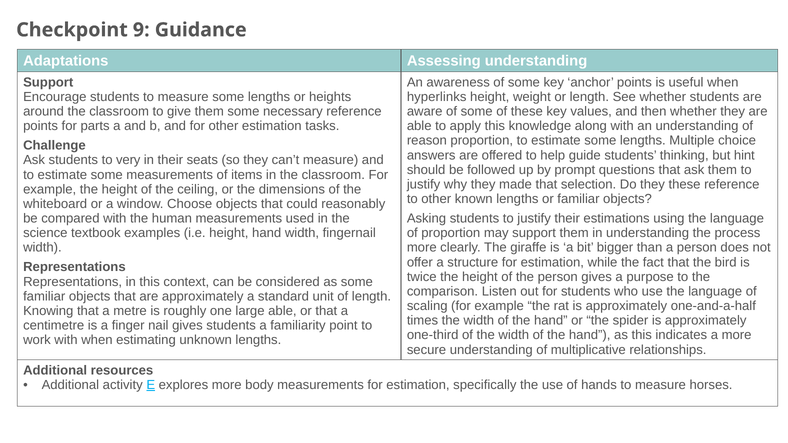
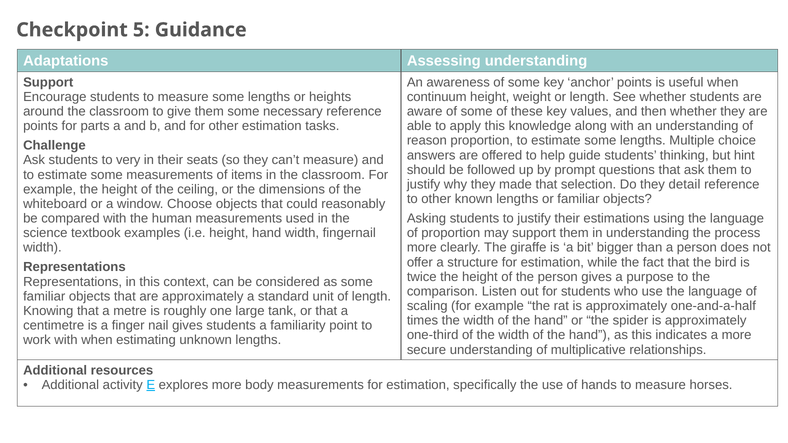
9: 9 -> 5 (141, 30)
hyperlinks: hyperlinks -> continuum (437, 97)
they these: these -> detail (684, 184)
large able: able -> tank (282, 311)
